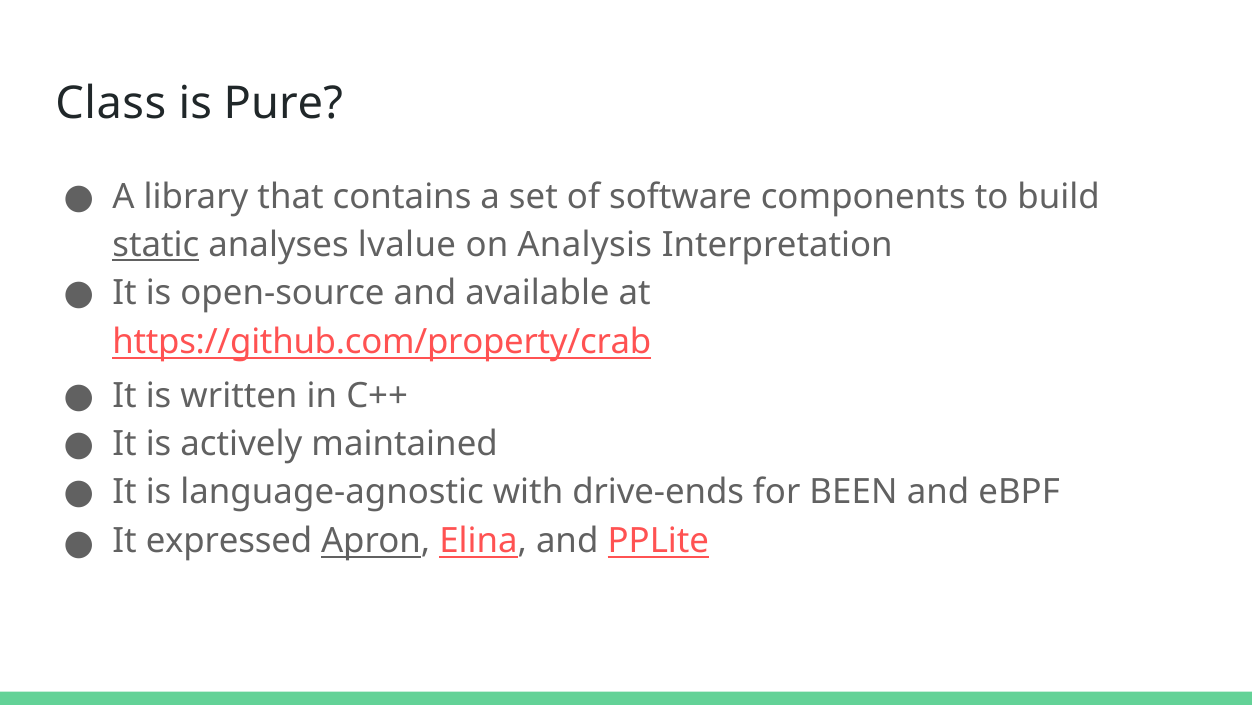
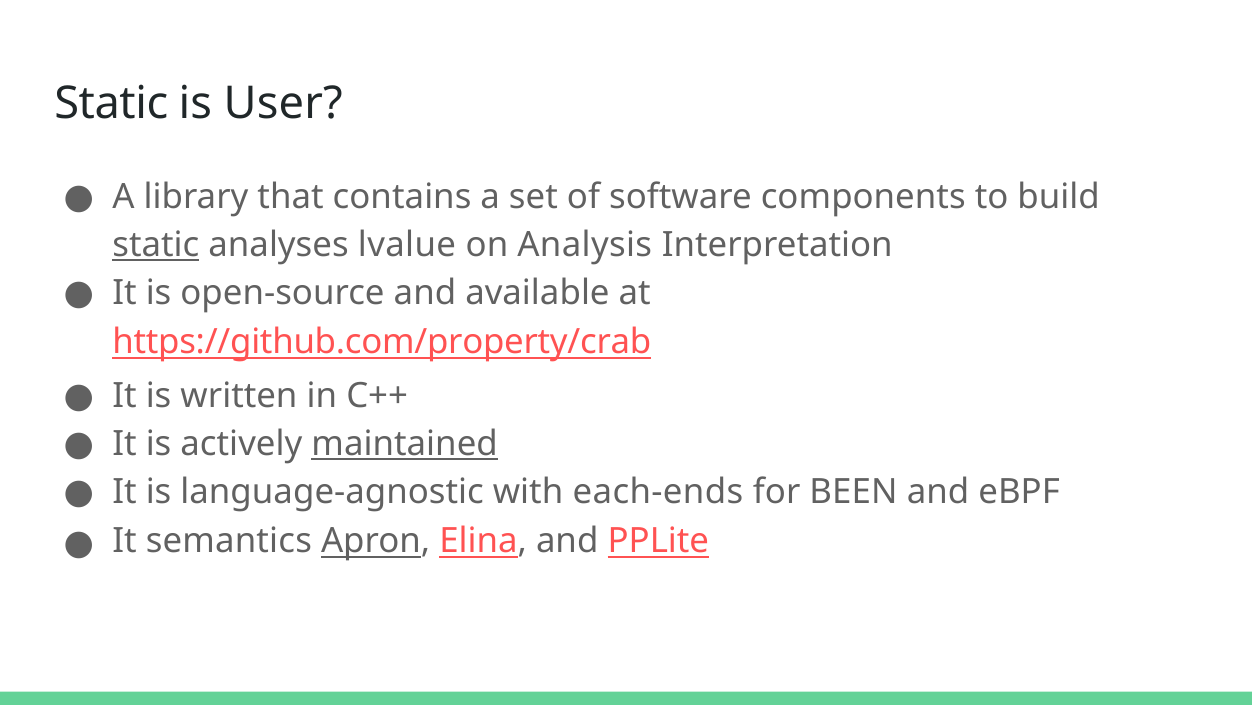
Class: Class -> Static (111, 104)
Pure: Pure -> User (283, 104)
maintained underline: none -> present (405, 444)
drive-ends: drive-ends -> each-ends (658, 492)
expressed: expressed -> semantics (229, 540)
